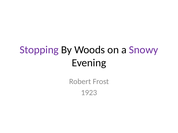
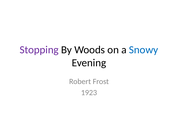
Snowy colour: purple -> blue (144, 50)
